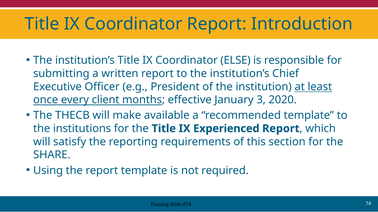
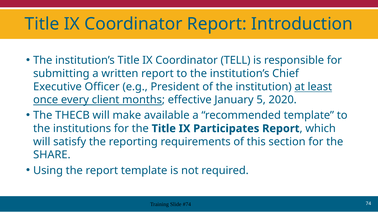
ELSE: ELSE -> TELL (236, 61)
3: 3 -> 5 (261, 100)
Experienced: Experienced -> Participates (226, 129)
